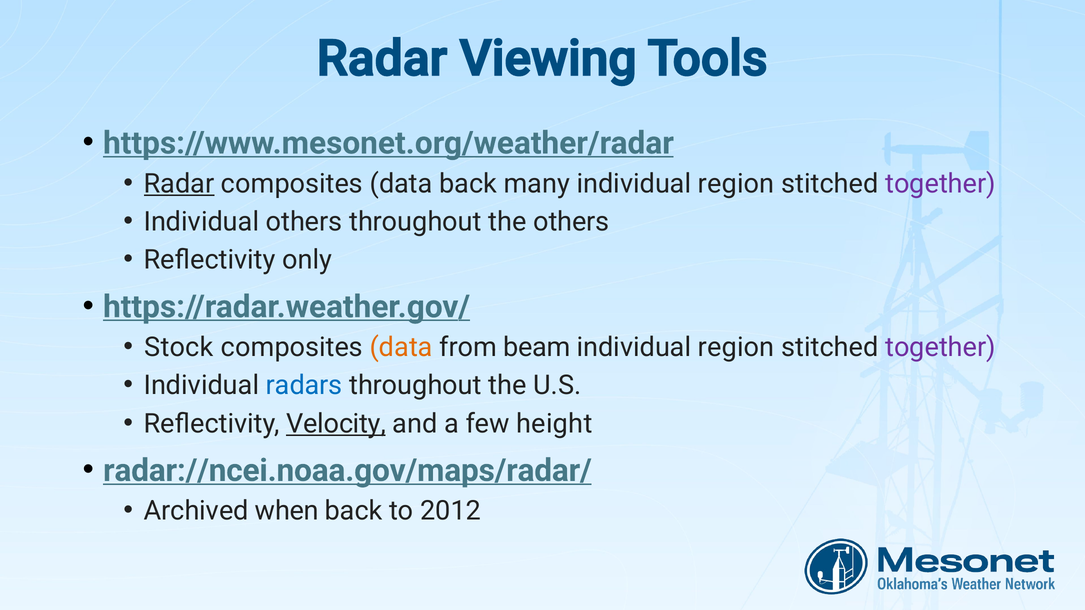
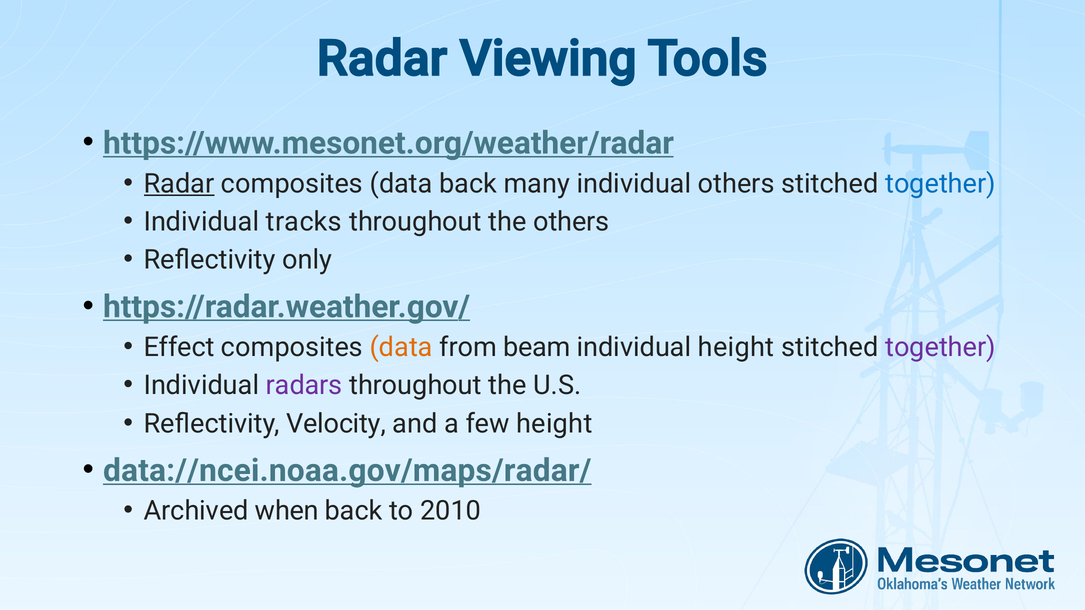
many individual region: region -> others (736, 184)
together colour: purple -> blue (940, 184)
Individual others: others -> tracks (304, 222)
Stock: Stock -> Effect (179, 348)
region: region -> height (736, 348)
radars colour: blue -> purple (304, 386)
Velocity underline: present -> none (336, 424)
radar://ncei.noaa.gov/maps/radar/: radar://ncei.noaa.gov/maps/radar/ -> data://ncei.noaa.gov/maps/radar/ (347, 471)
2012: 2012 -> 2010 (451, 511)
